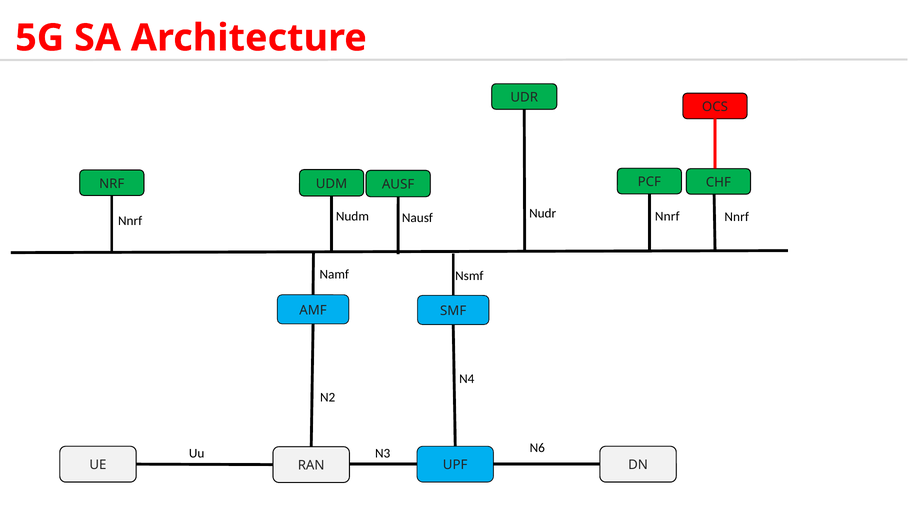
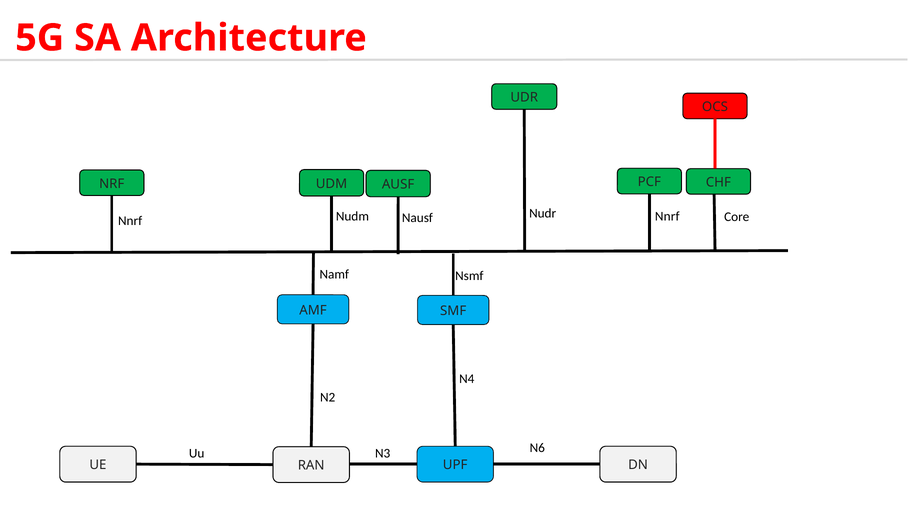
Nnrf Nnrf: Nnrf -> Core (737, 217)
